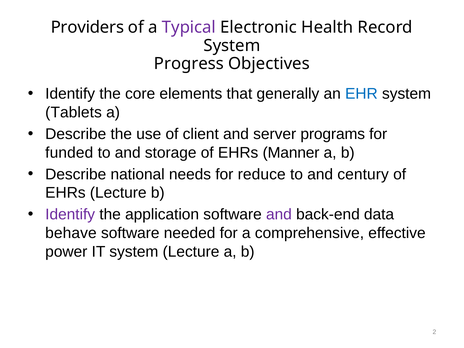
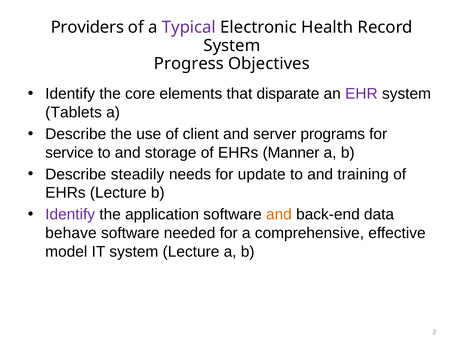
generally: generally -> disparate (288, 94)
EHR colour: blue -> purple (361, 94)
funded: funded -> service (69, 153)
national: national -> steadily (138, 174)
reduce: reduce -> update (262, 174)
century: century -> training (363, 174)
and colour: purple -> orange (279, 215)
power: power -> model (66, 252)
